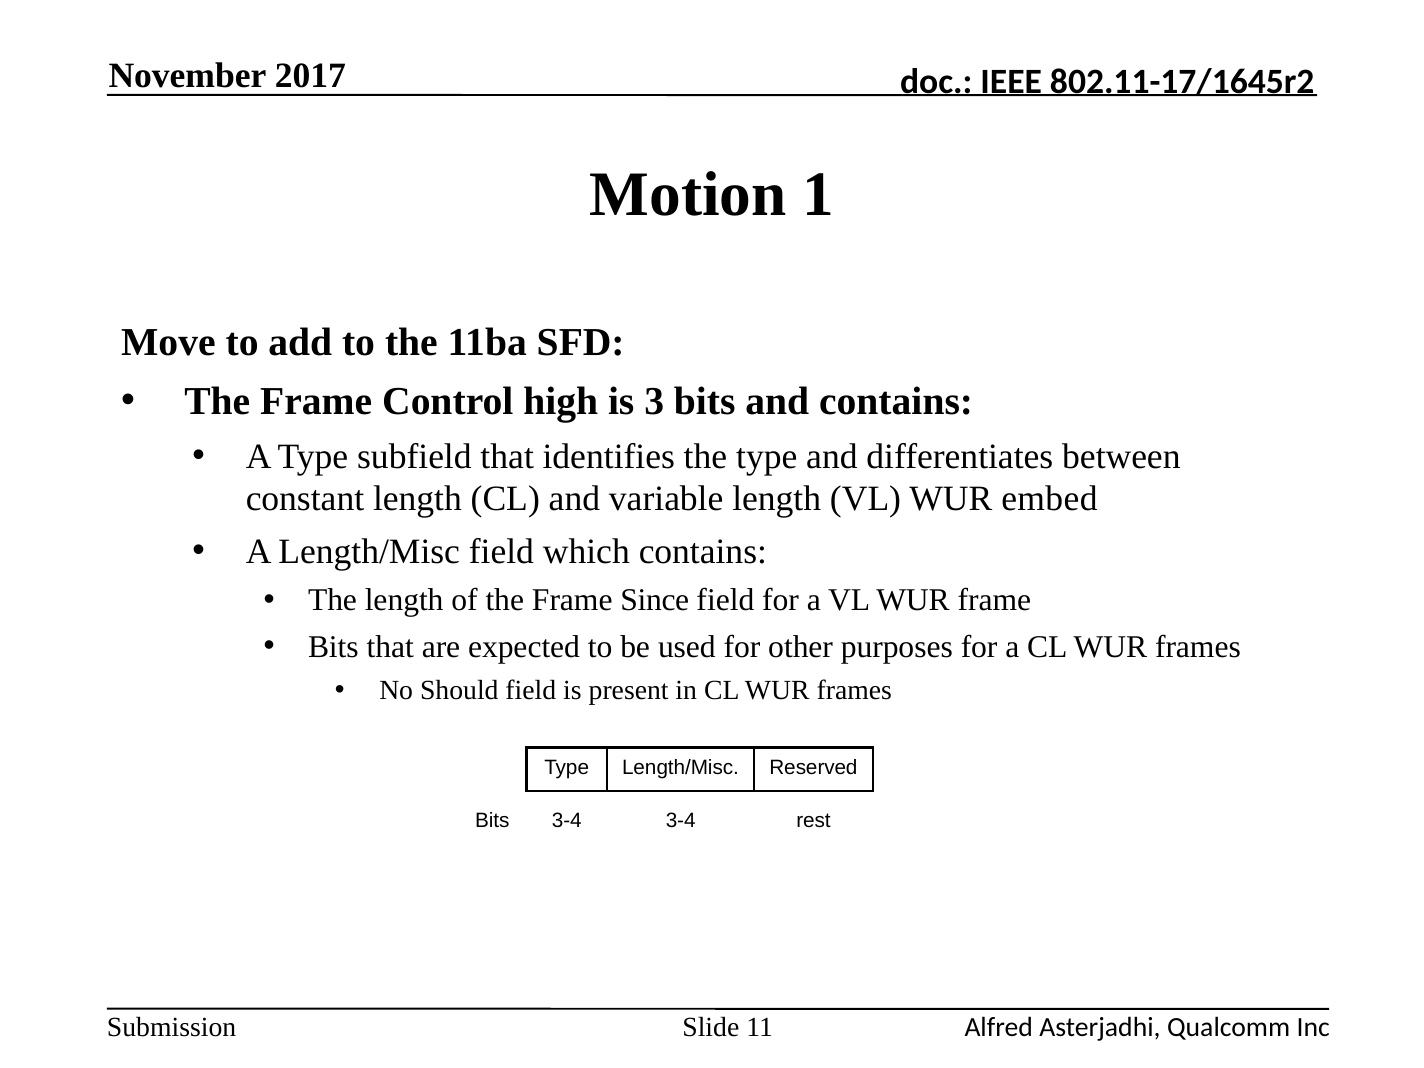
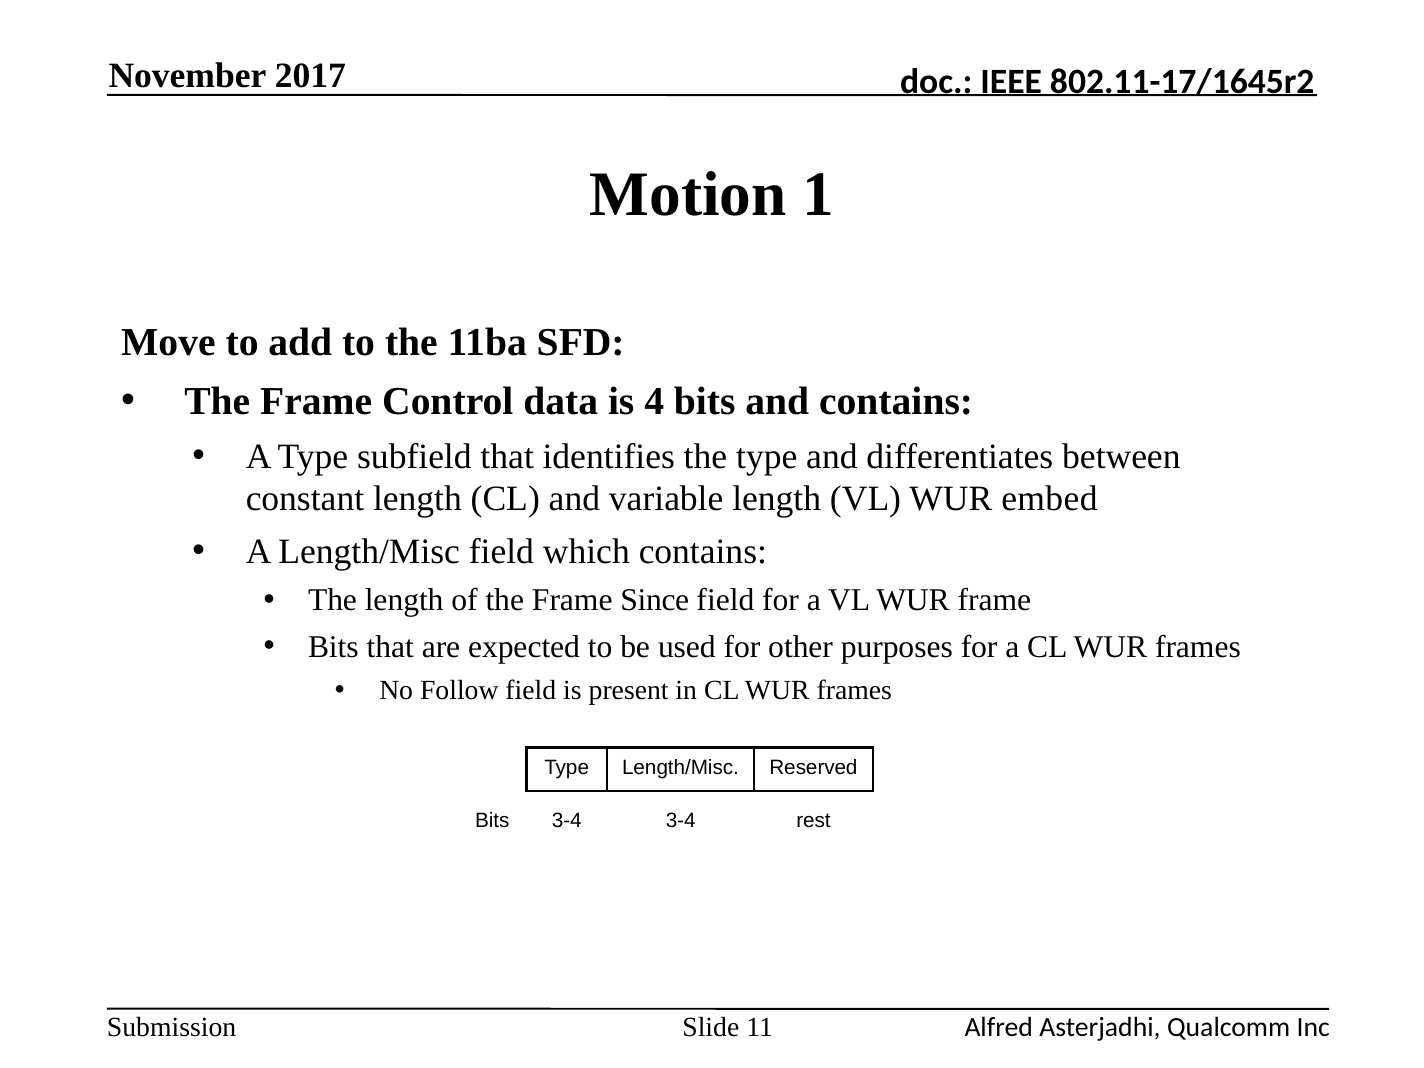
high: high -> data (561, 402)
3: 3 -> 4 (654, 402)
Should: Should -> Follow (459, 691)
